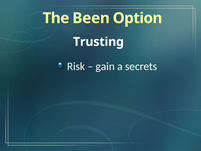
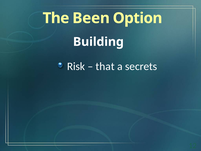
Trusting: Trusting -> Building (98, 42)
gain: gain -> that (105, 66)
